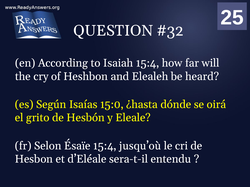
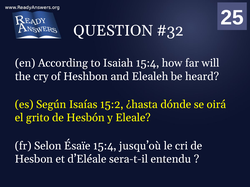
15:0: 15:0 -> 15:2 (112, 105)
